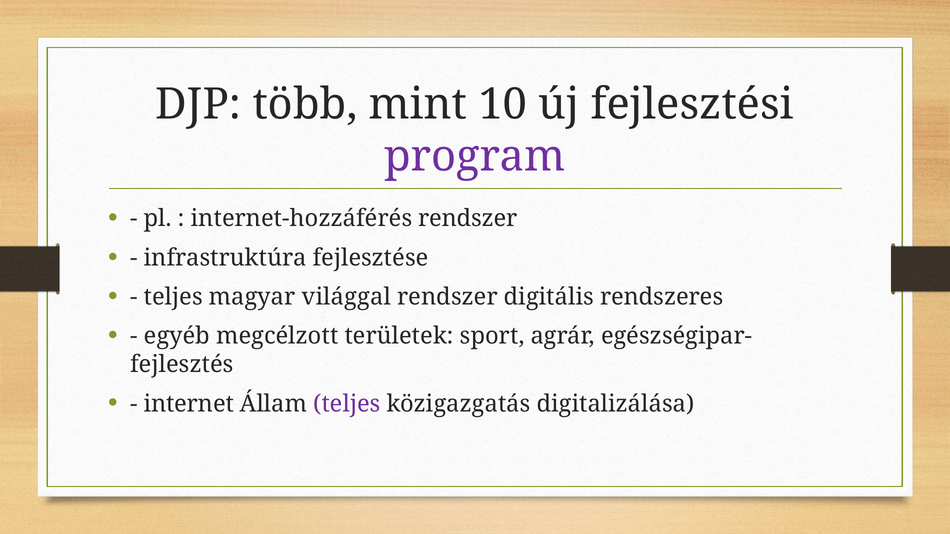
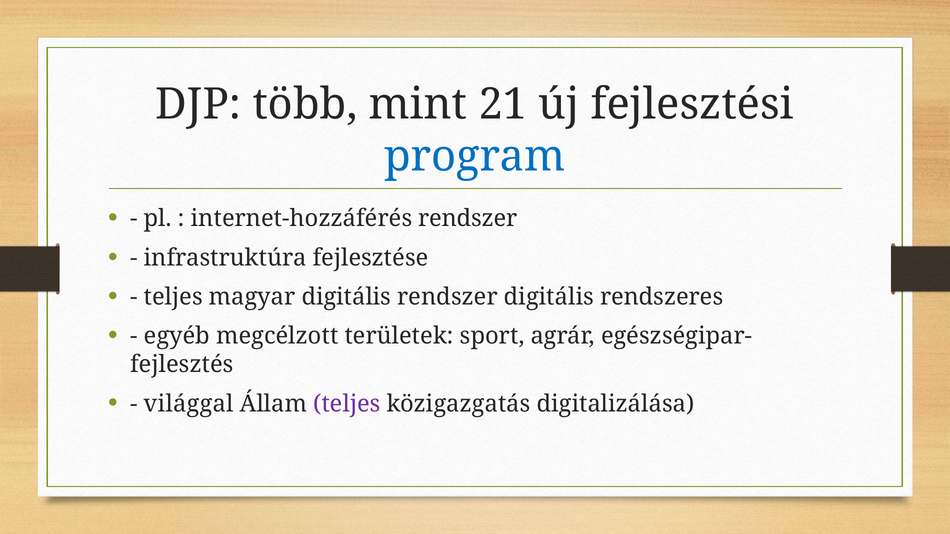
10: 10 -> 21 (503, 104)
program colour: purple -> blue (475, 156)
magyar világgal: világgal -> digitális (346, 297)
internet: internet -> világgal (189, 404)
